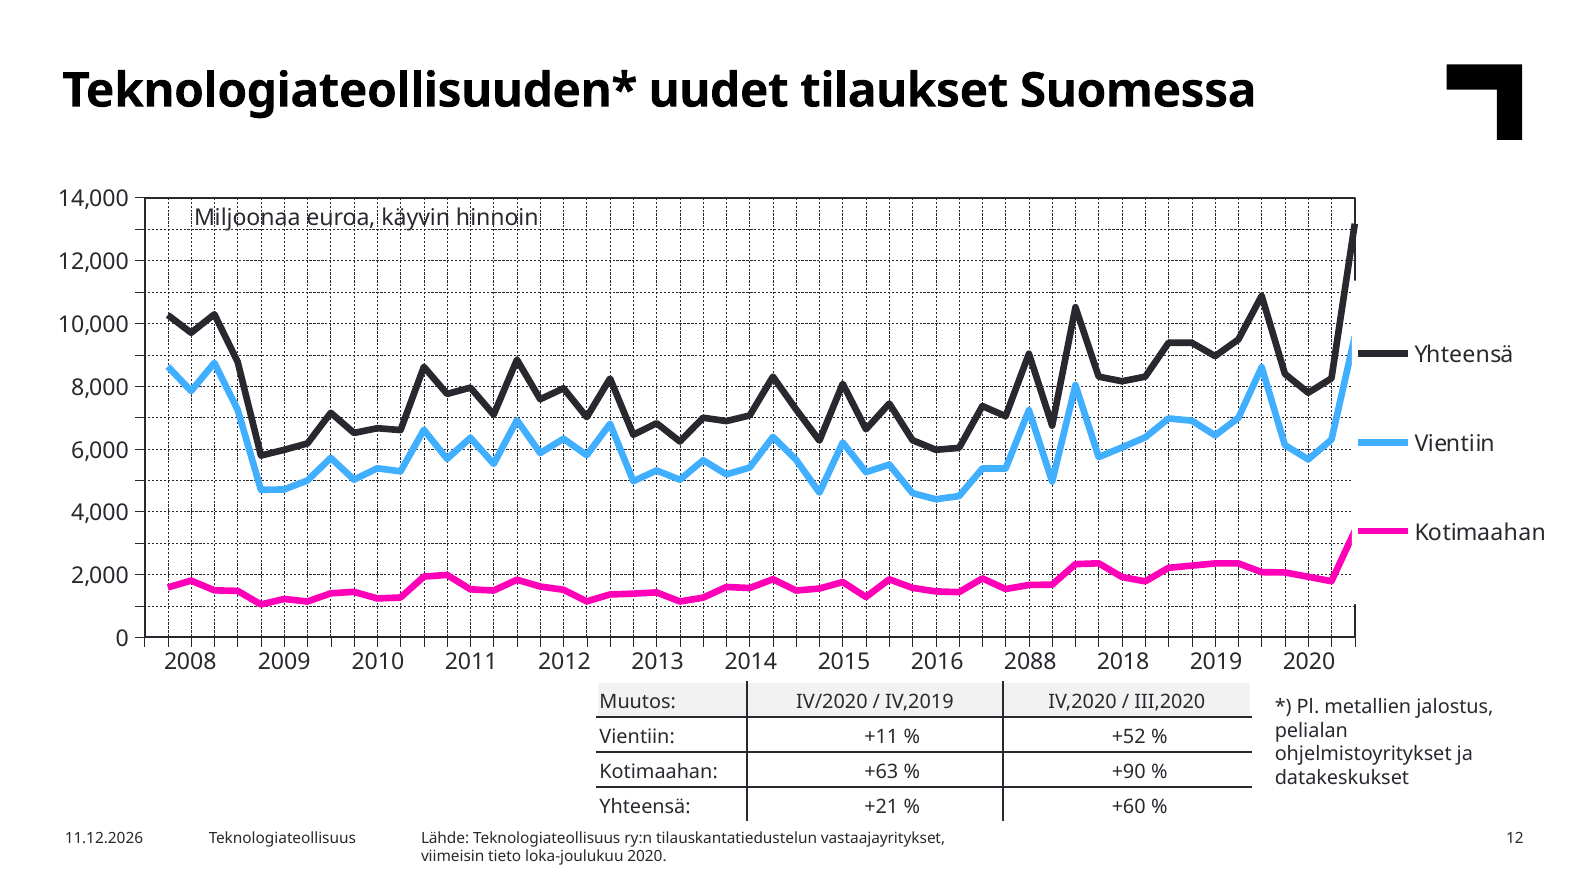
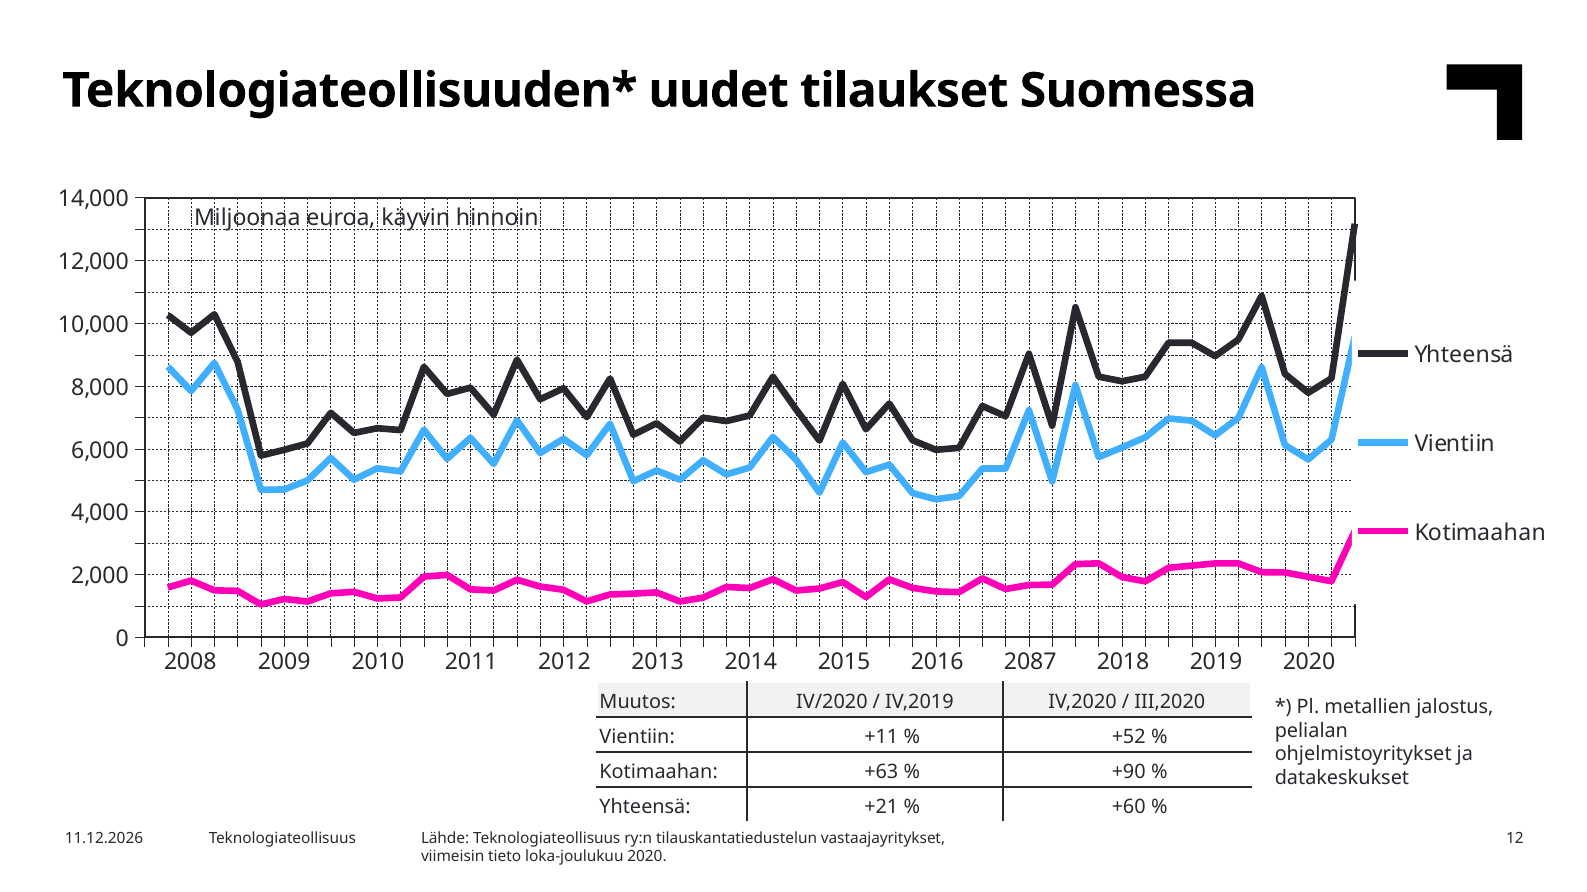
2088: 2088 -> 2087 (1030, 663)
